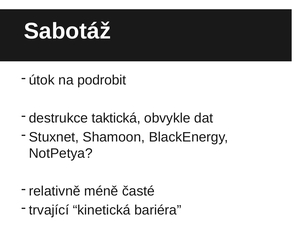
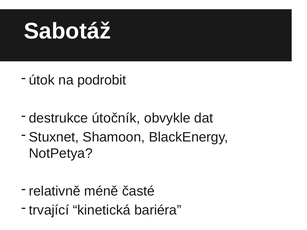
taktická: taktická -> útočník (116, 118)
